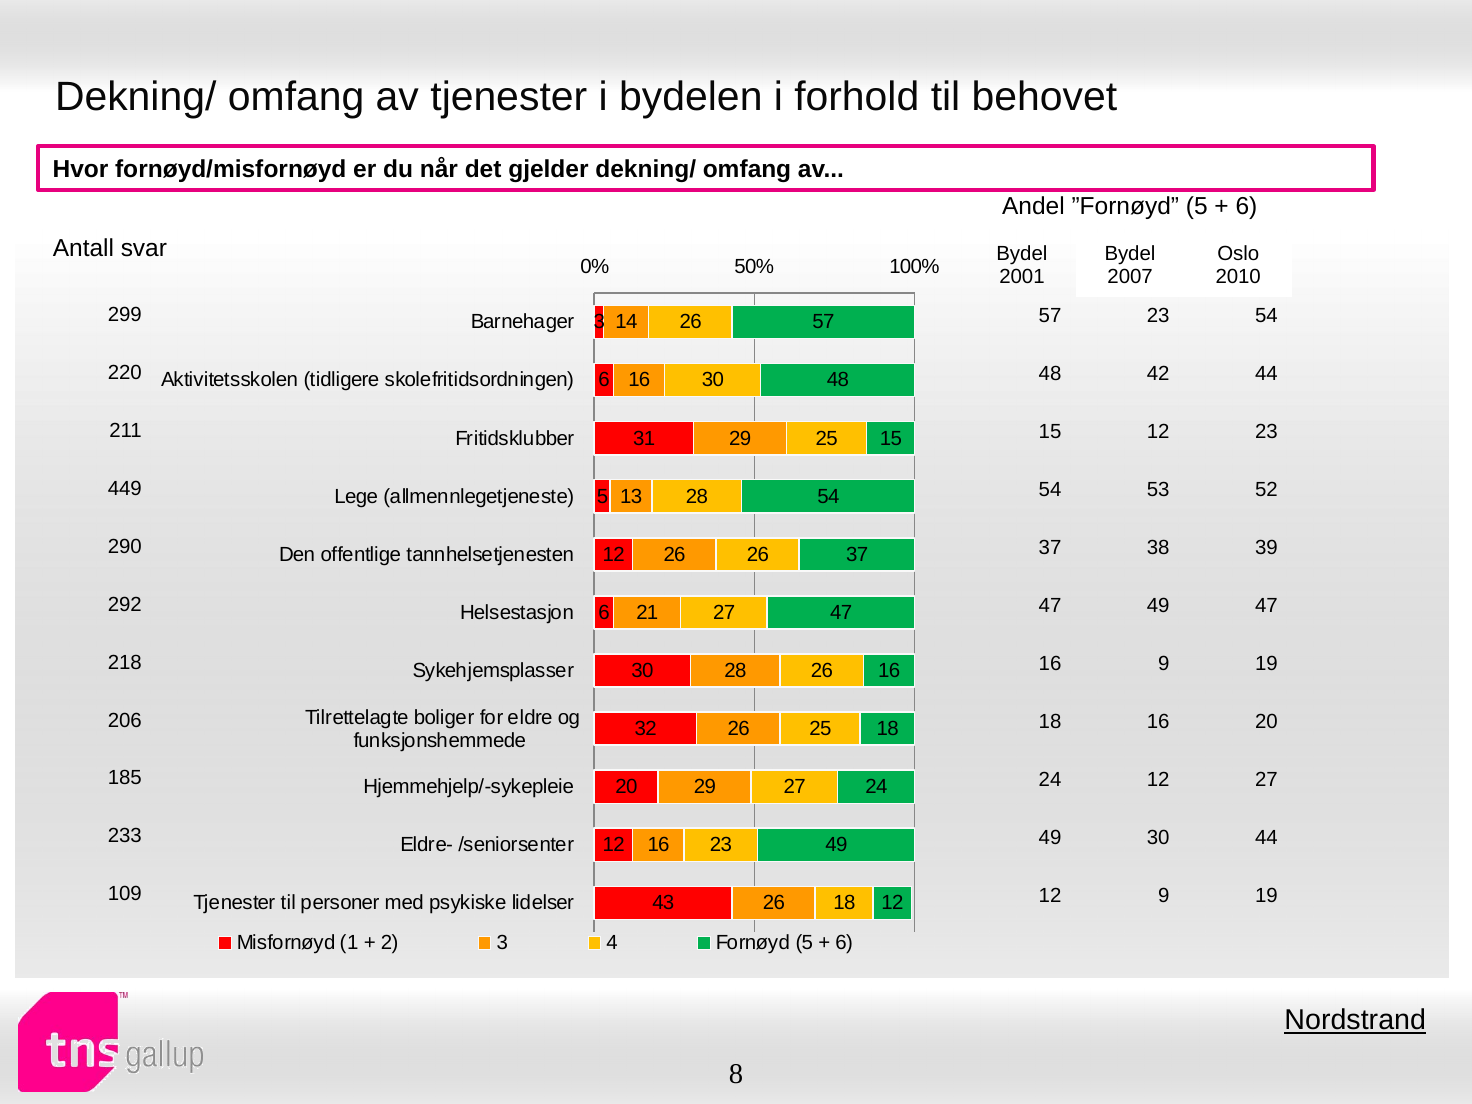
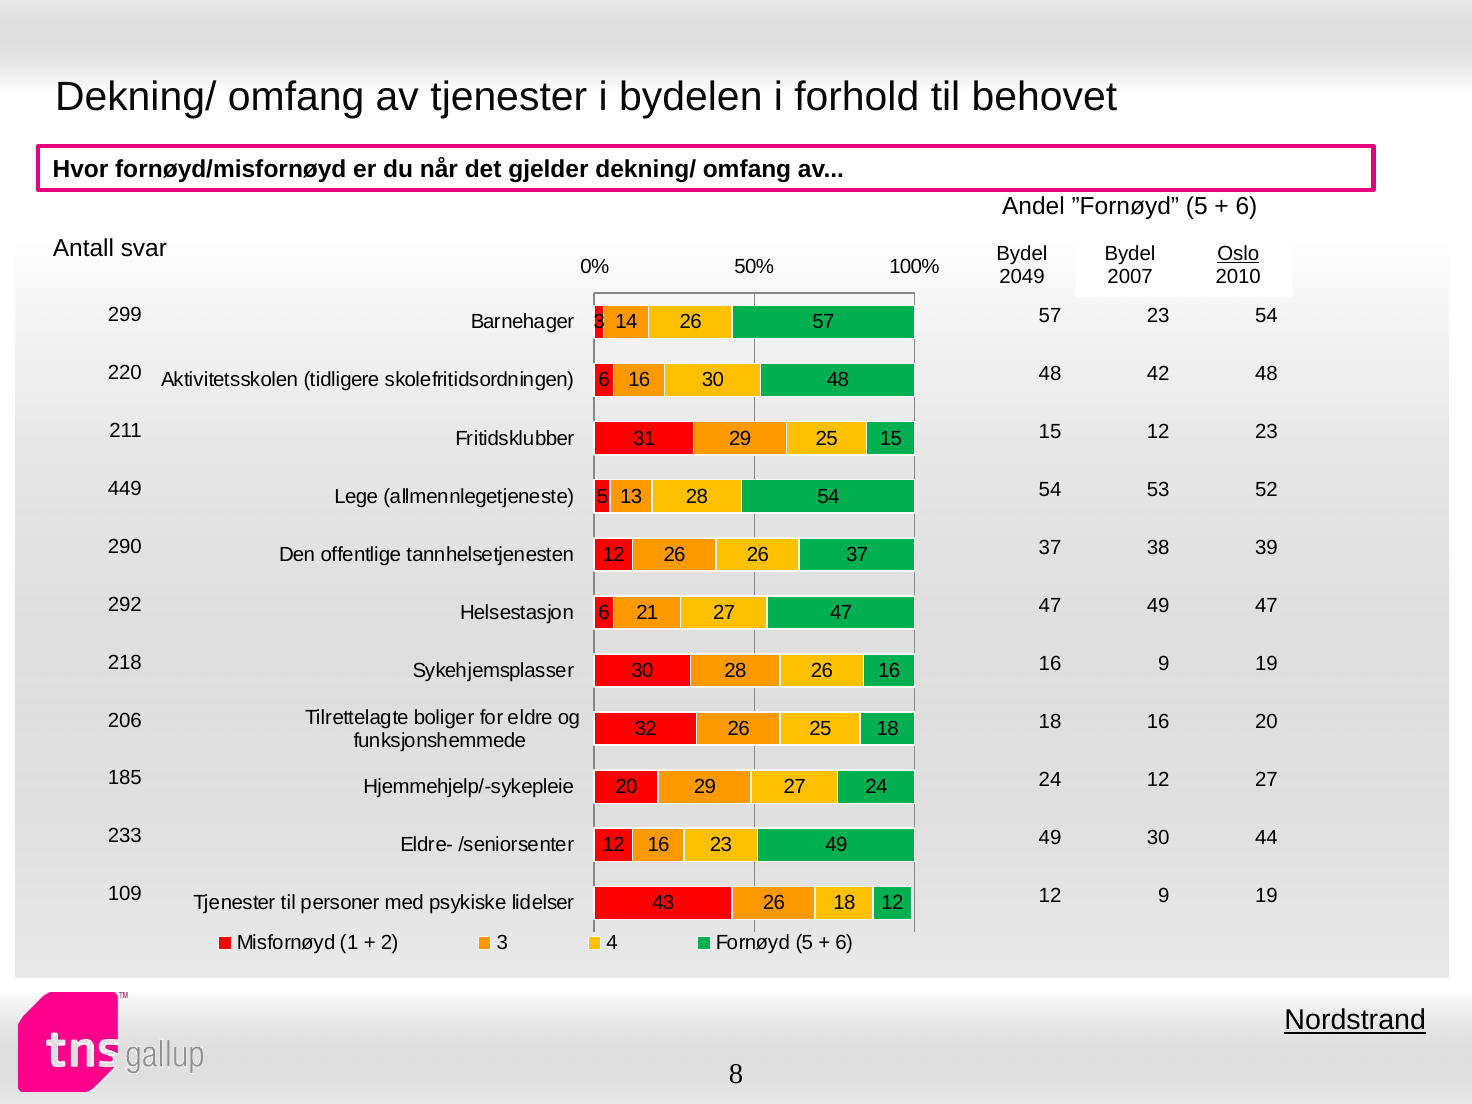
Oslo underline: none -> present (1238, 254)
2001: 2001 -> 2049 (1022, 277)
42 44: 44 -> 48 (1266, 374)
